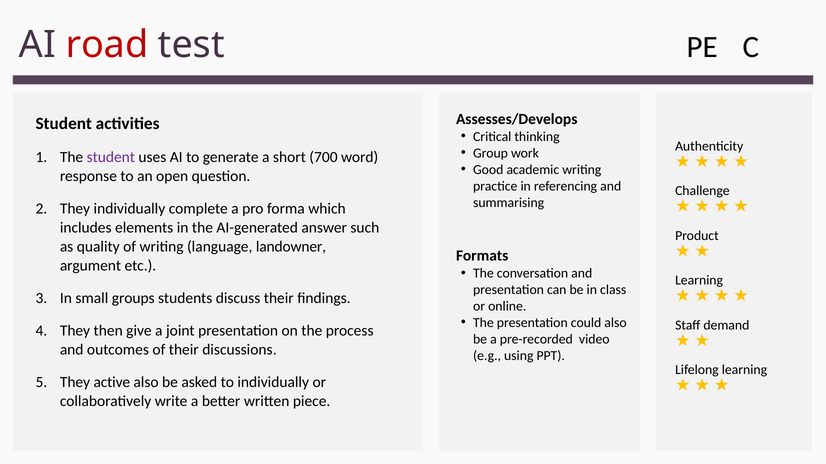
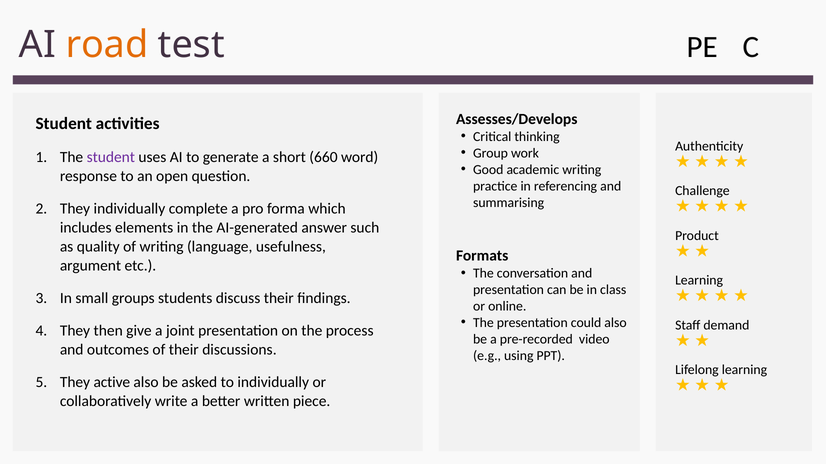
road colour: red -> orange (107, 45)
700: 700 -> 660 (323, 157)
landowner: landowner -> usefulness (291, 247)
